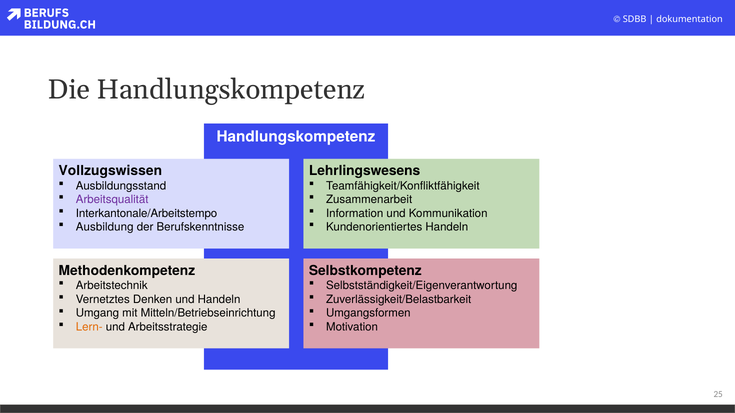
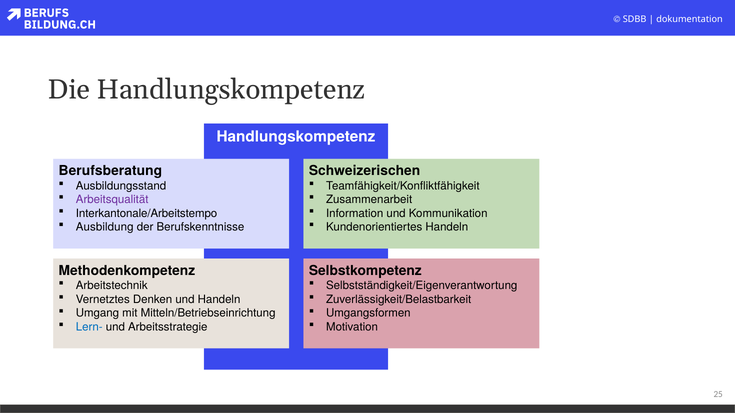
Vollzugswissen: Vollzugswissen -> Berufsberatung (110, 171)
Lehrlingswesens: Lehrlingswesens -> Schweizerischen (365, 171)
Lern- colour: orange -> blue (89, 327)
